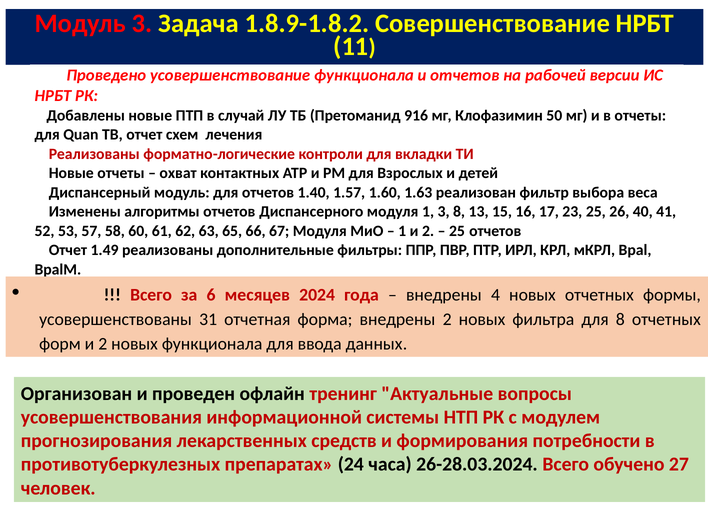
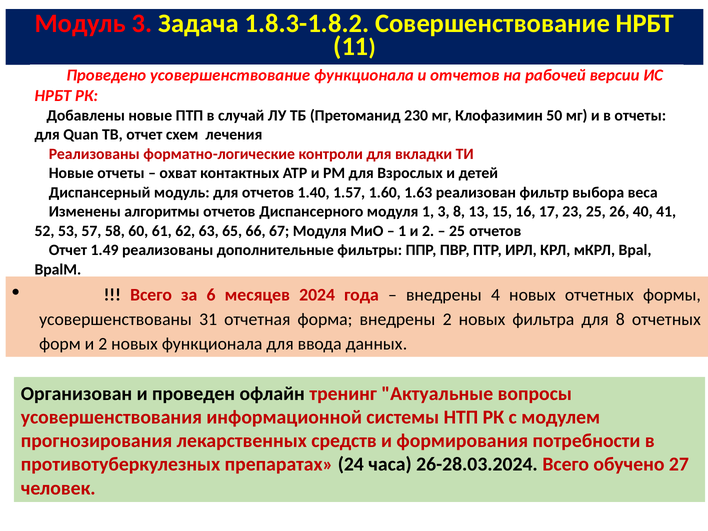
1.8.9-1.8.2: 1.8.9-1.8.2 -> 1.8.3-1.8.2 (307, 24)
916: 916 -> 230 (416, 115)
